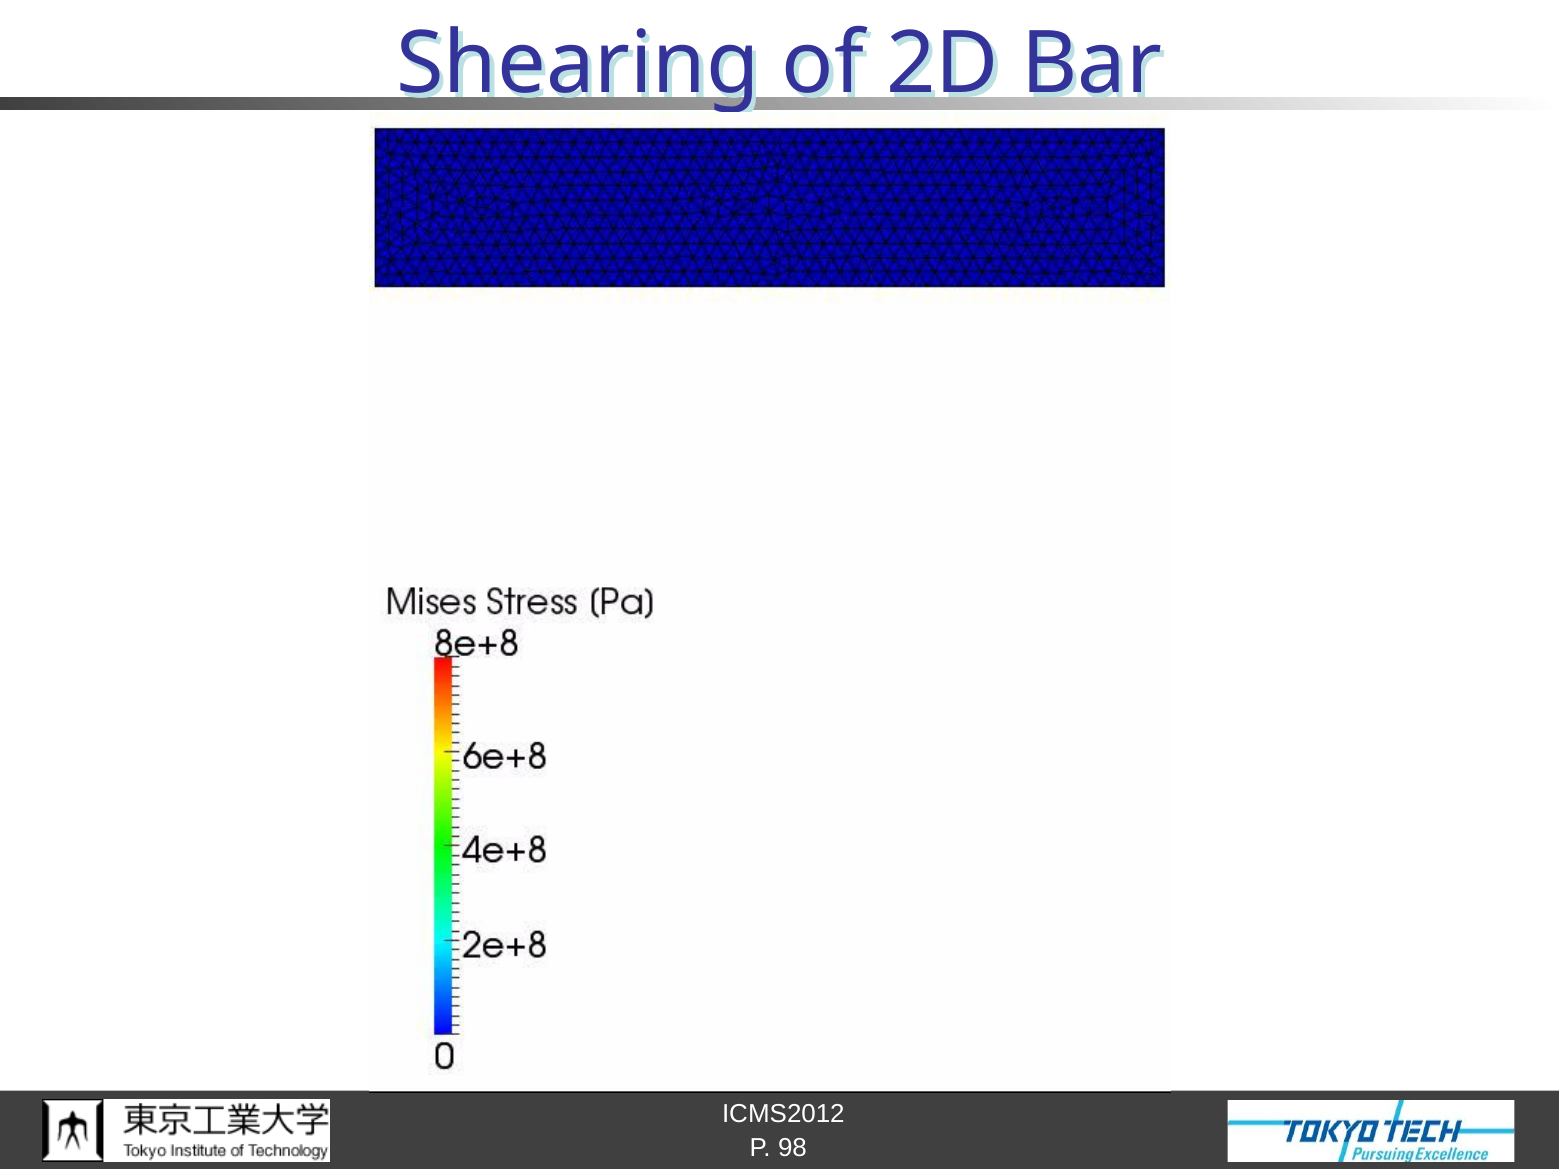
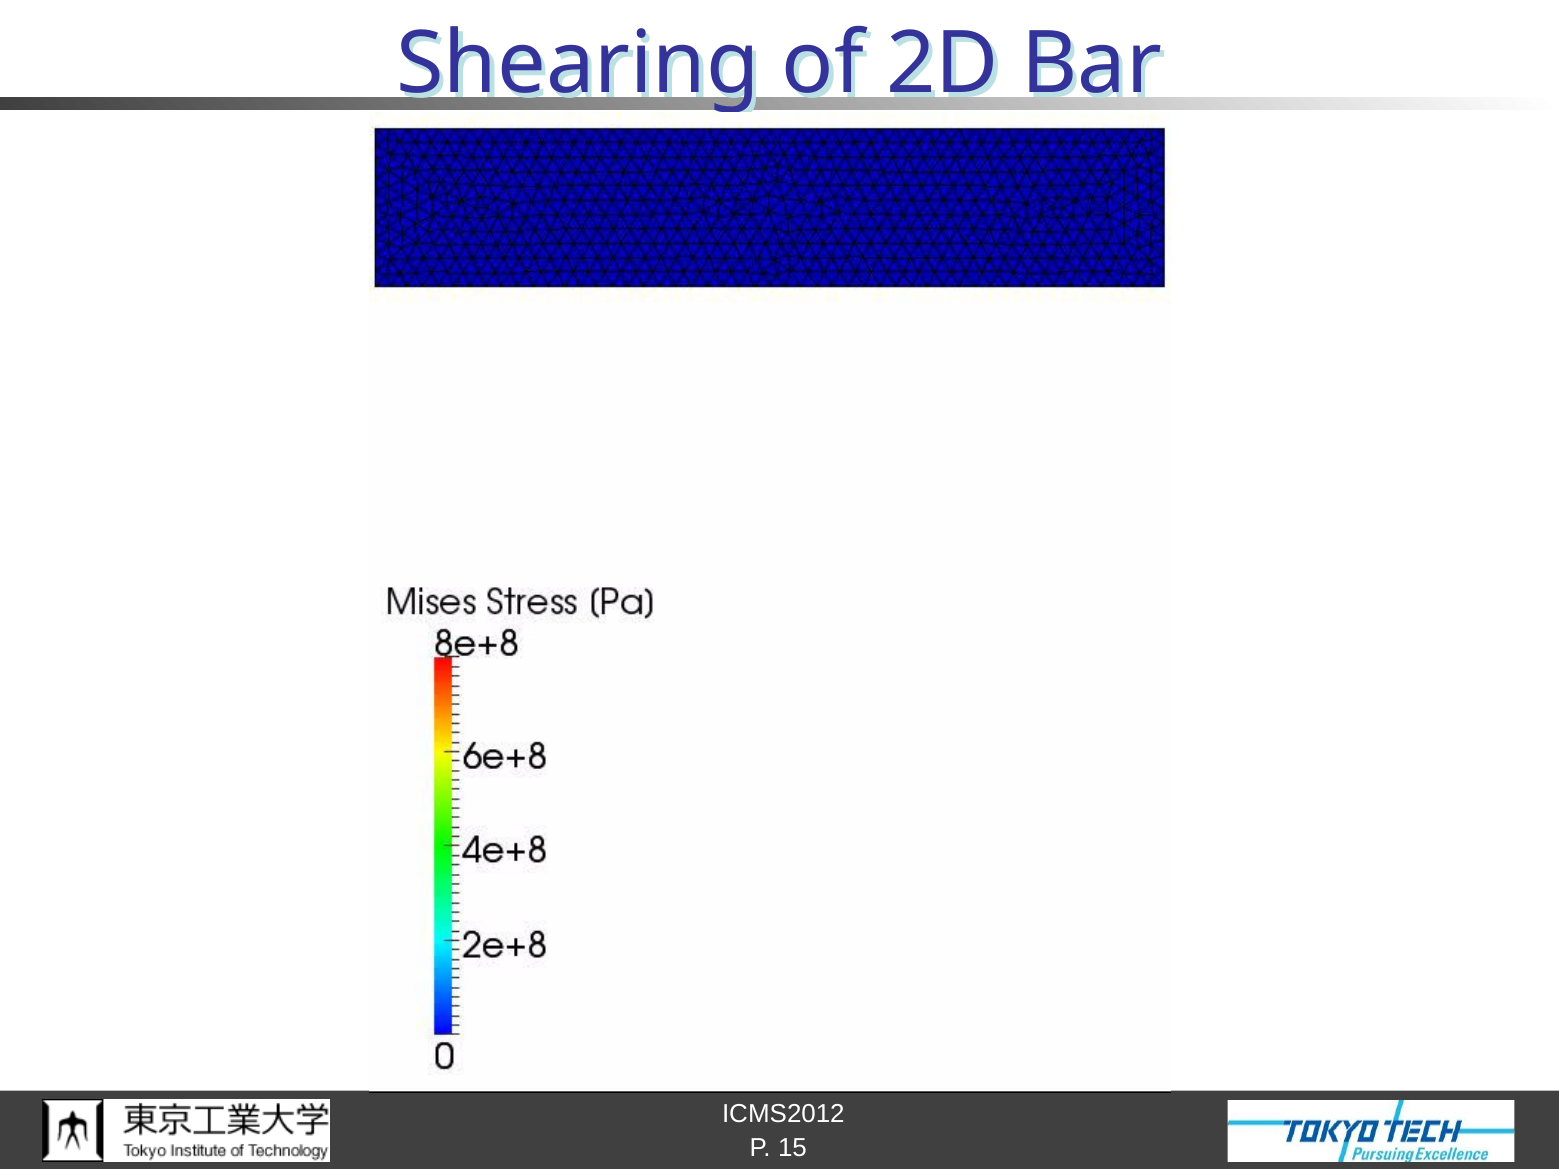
98: 98 -> 15 (792, 1148)
